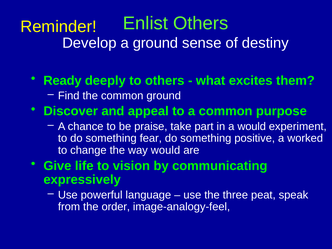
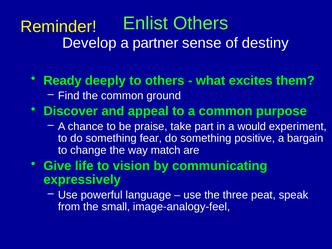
a ground: ground -> partner (156, 43)
worked: worked -> bargain (305, 138)
way would: would -> match (166, 150)
order: order -> small (116, 207)
